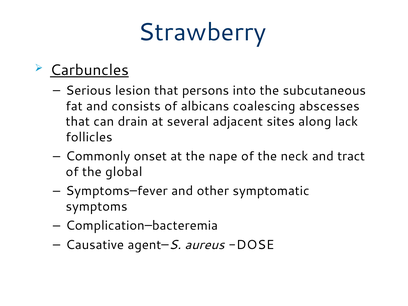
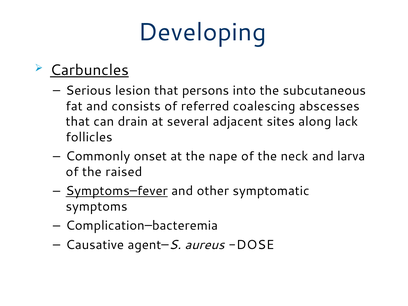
Strawberry: Strawberry -> Developing (202, 32)
albicans: albicans -> referred (205, 106)
tract: tract -> larva (351, 156)
global: global -> raised (124, 172)
Symptoms–fever underline: none -> present (117, 191)
